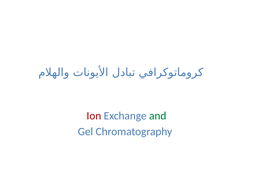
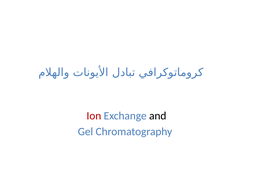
and colour: green -> black (158, 116)
